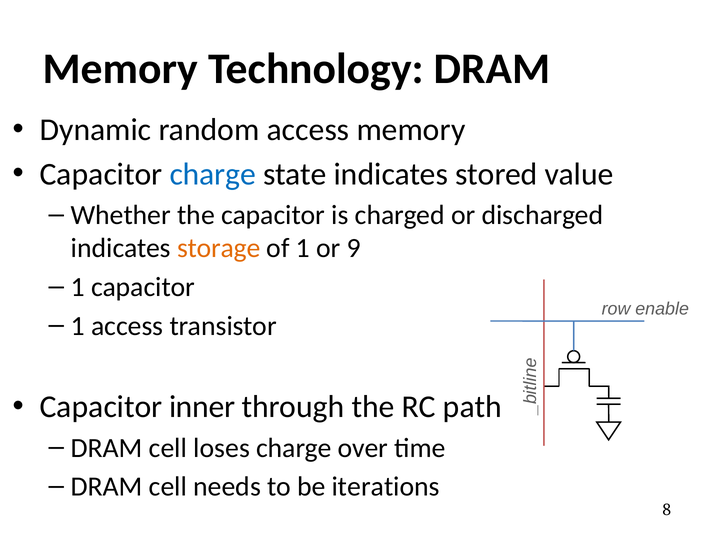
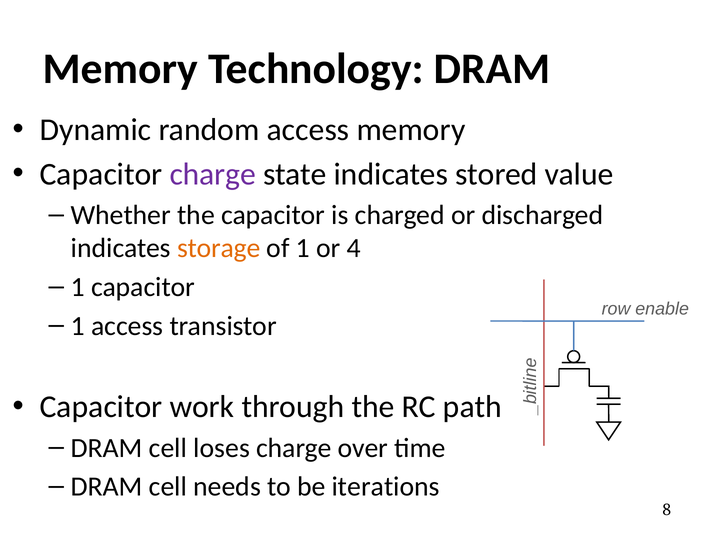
charge colour: blue -> purple (213, 174)
9: 9 -> 4 (354, 249)
inner: inner -> work (202, 407)
